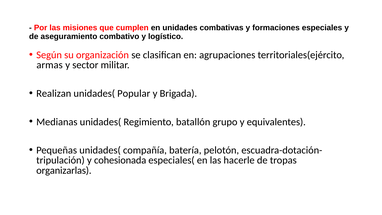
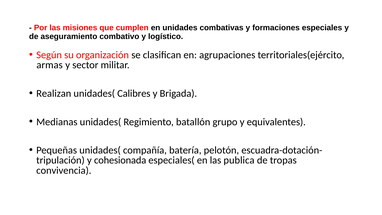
Popular: Popular -> Calibres (134, 93)
hacerle: hacerle -> publica (239, 160)
organizarlas: organizarlas -> convivencia (64, 170)
